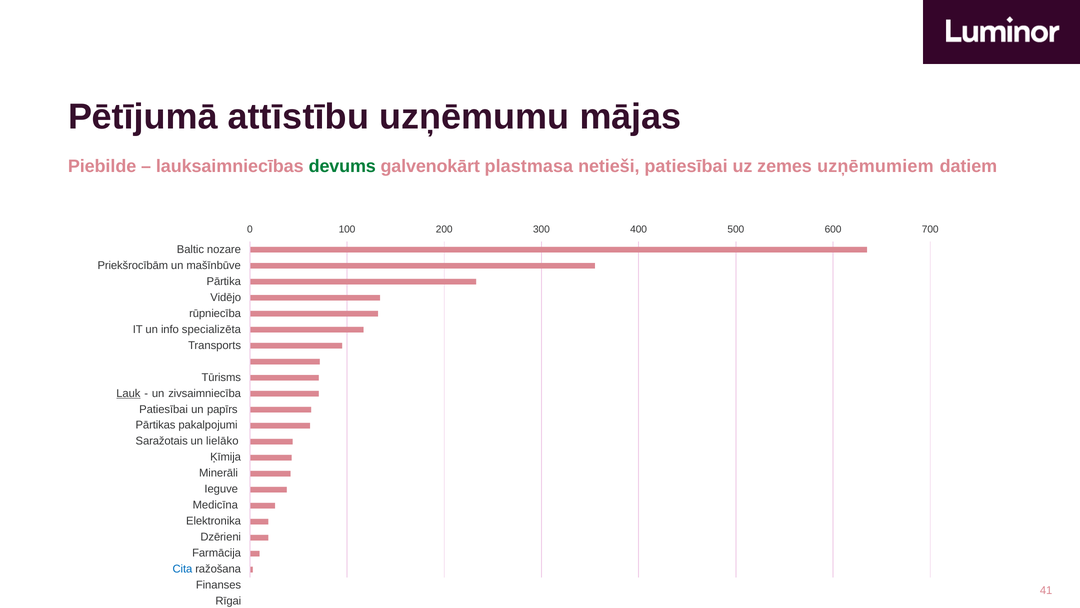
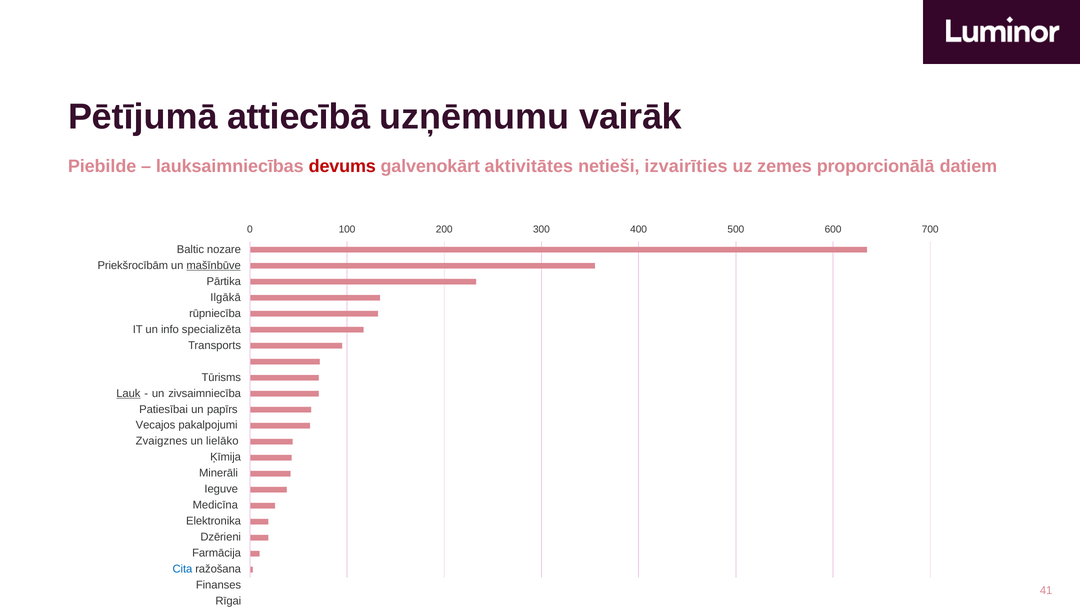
attīstību: attīstību -> attiecībā (299, 117)
mājas: mājas -> vairāk (631, 117)
devums colour: green -> red (342, 166)
plastmasa: plastmasa -> aktivitātes (529, 166)
netieši patiesībai: patiesībai -> izvairīties (686, 166)
uzņēmumiem: uzņēmumiem -> proporcionālā (876, 166)
mašīnbūve underline: none -> present (214, 265)
Vidējo: Vidējo -> Ilgākā (226, 297)
Pārtikas: Pārtikas -> Vecajos (156, 425)
Saražotais: Saražotais -> Zvaigznes (162, 441)
